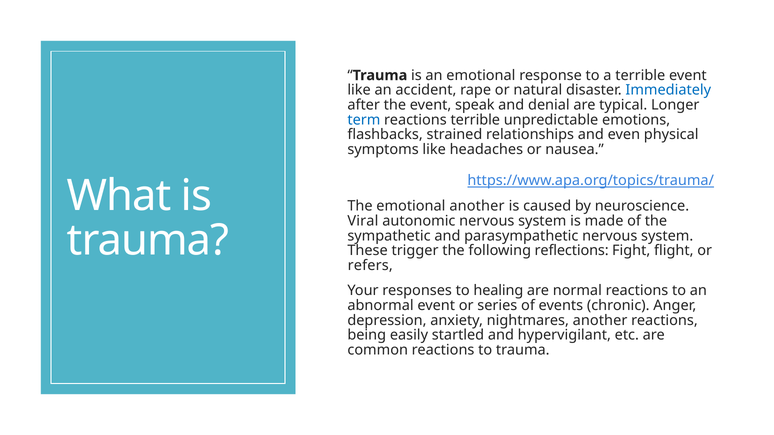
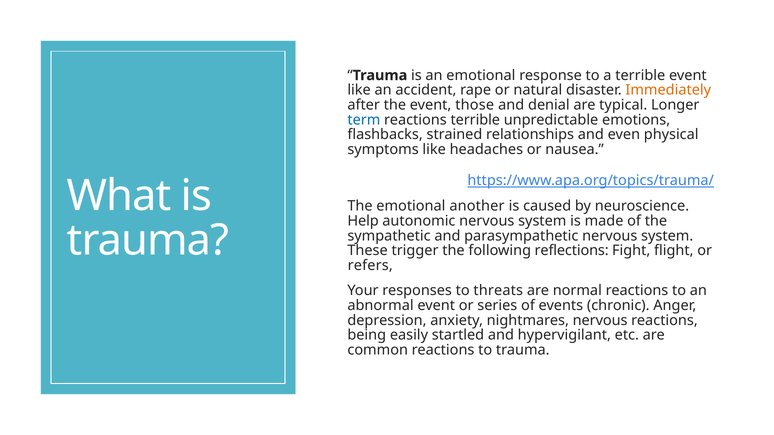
Immediately colour: blue -> orange (668, 90)
speak: speak -> those (475, 105)
Viral: Viral -> Help (363, 221)
healing: healing -> threats (498, 291)
nightmares another: another -> nervous (600, 321)
